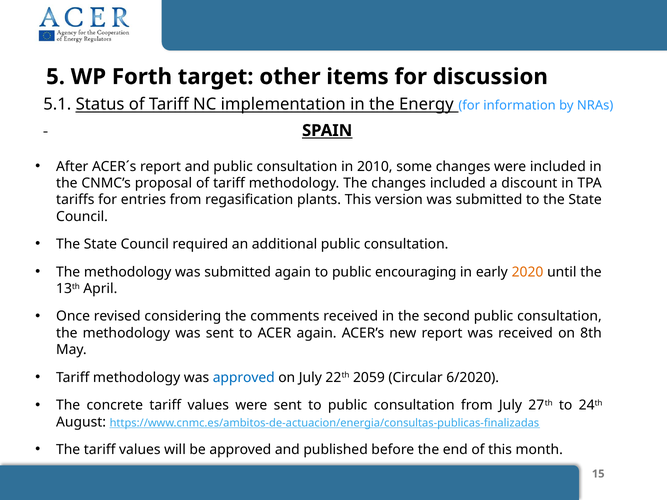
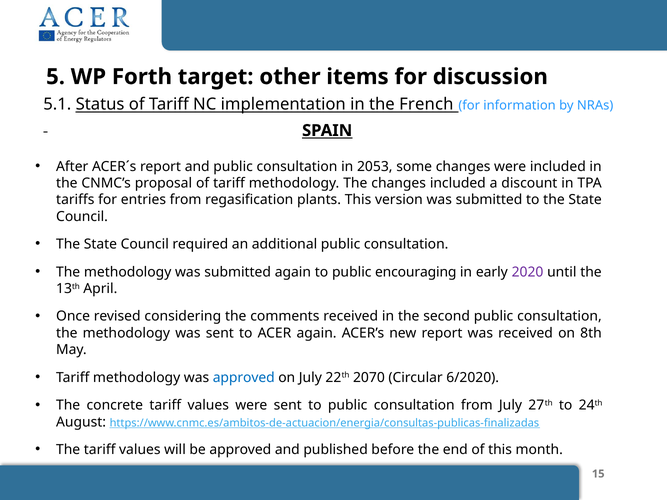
Energy: Energy -> French (426, 104)
2010: 2010 -> 2053 (375, 167)
2020 colour: orange -> purple (528, 272)
2059: 2059 -> 2070 (369, 378)
